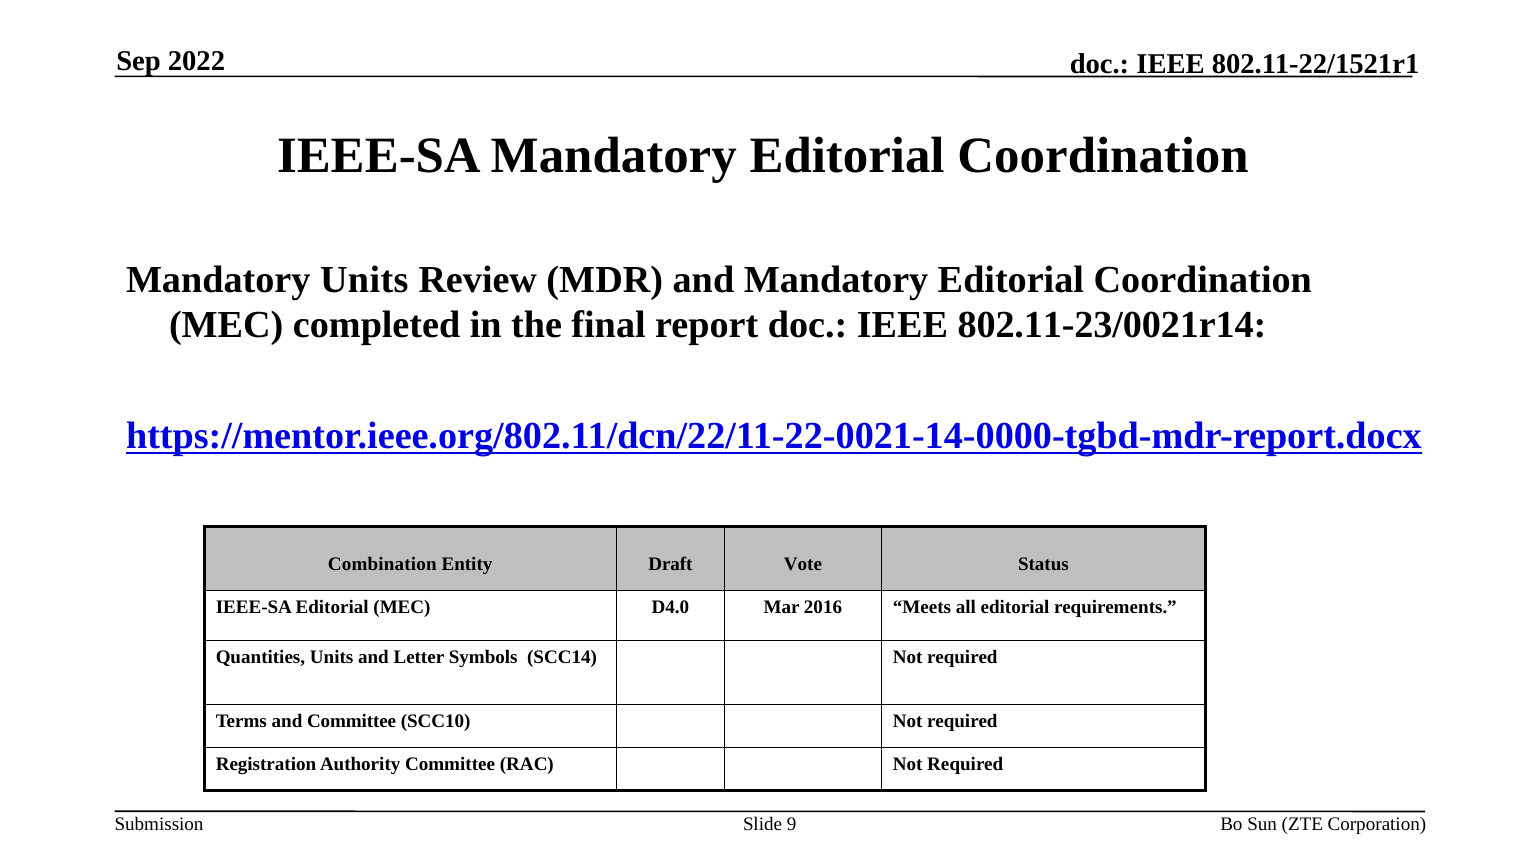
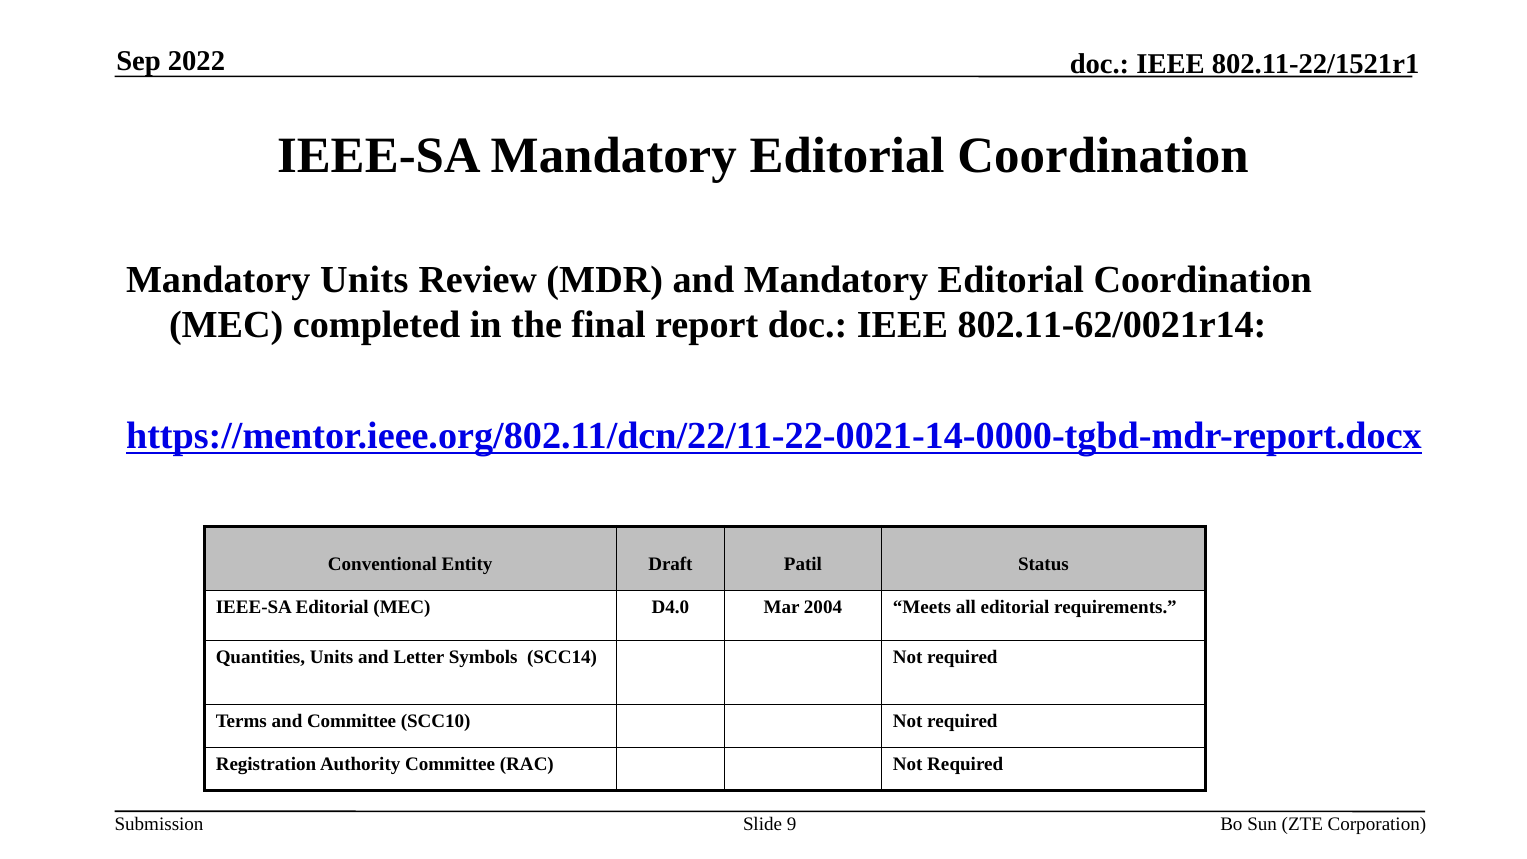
802.11-23/0021r14: 802.11-23/0021r14 -> 802.11-62/0021r14 (1112, 325)
Combination: Combination -> Conventional (382, 564)
Vote: Vote -> Patil (803, 564)
2016: 2016 -> 2004 (823, 607)
